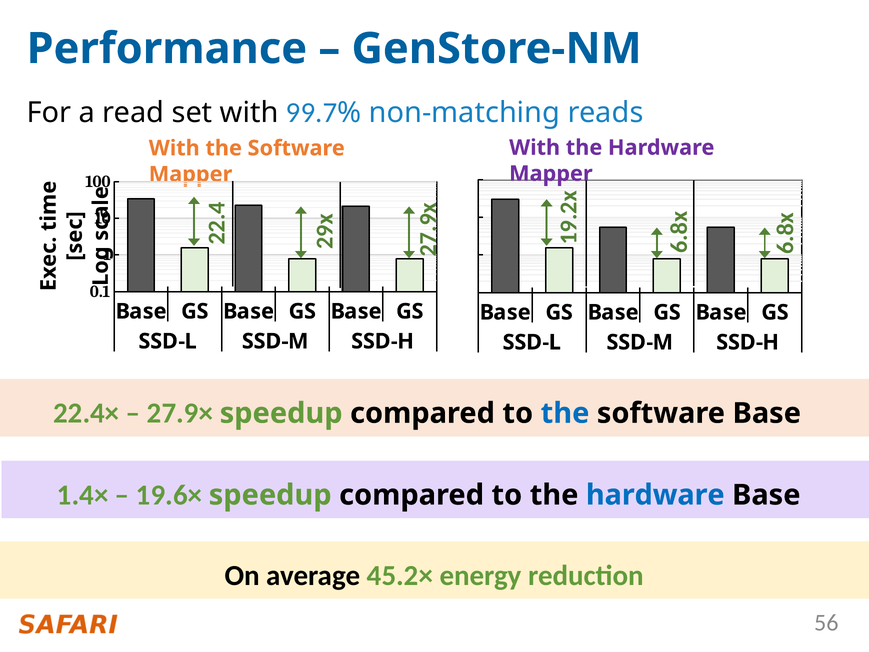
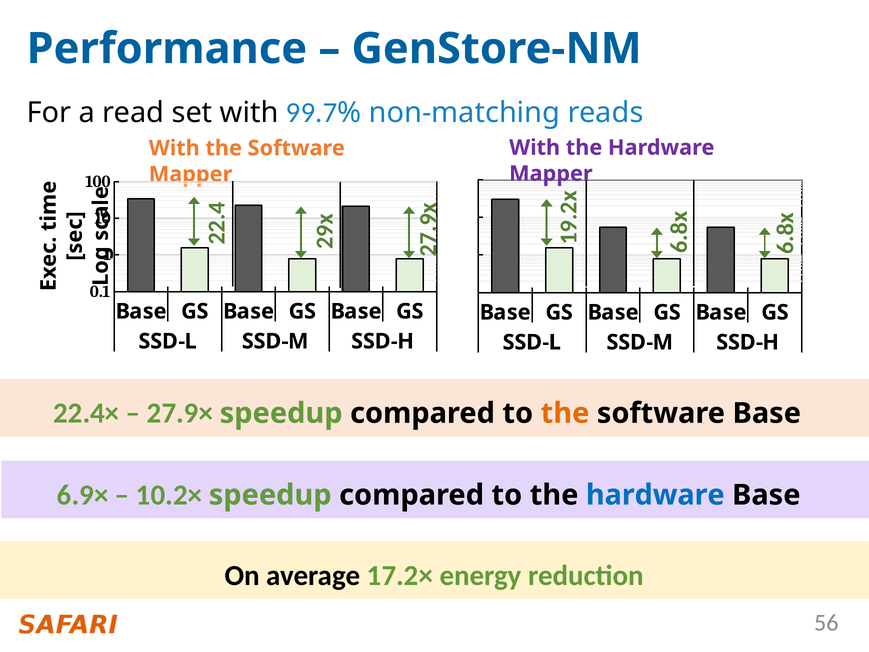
the colour: blue -> orange (565, 413)
1.4×: 1.4× -> 6.9× (83, 495)
19.6×: 19.6× -> 10.2× (169, 495)
45.2×: 45.2× -> 17.2× (400, 575)
